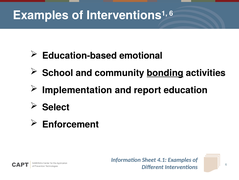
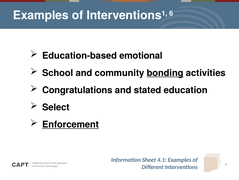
Implementation: Implementation -> Congratulations (77, 90)
report: report -> stated (148, 90)
Enforcement underline: none -> present (71, 124)
